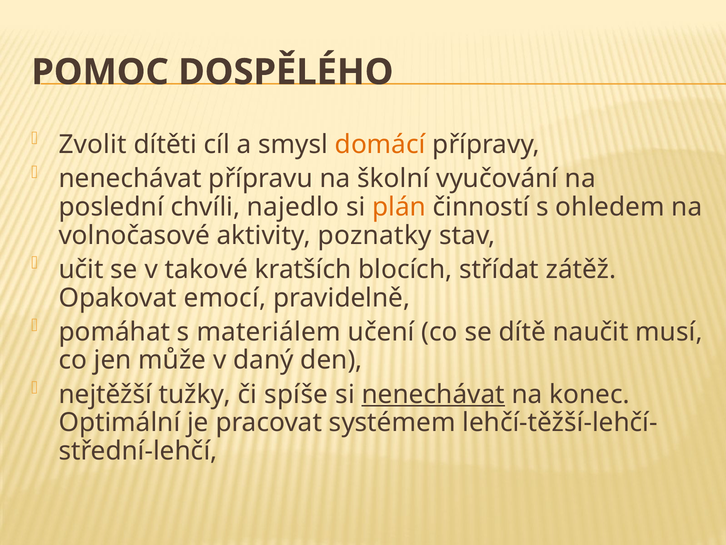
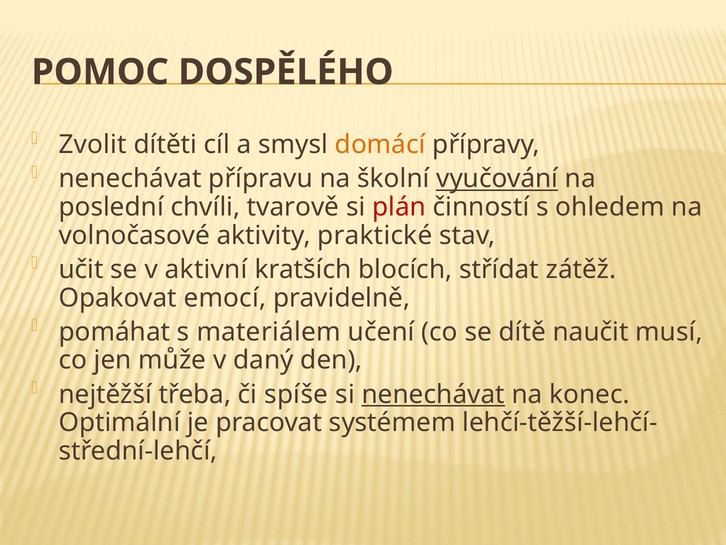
vyučování underline: none -> present (497, 179)
najedlo: najedlo -> tvarově (293, 207)
plán colour: orange -> red (399, 207)
poznatky: poznatky -> praktické (375, 235)
takové: takové -> aktivní (206, 269)
tužky: tužky -> třeba (195, 394)
